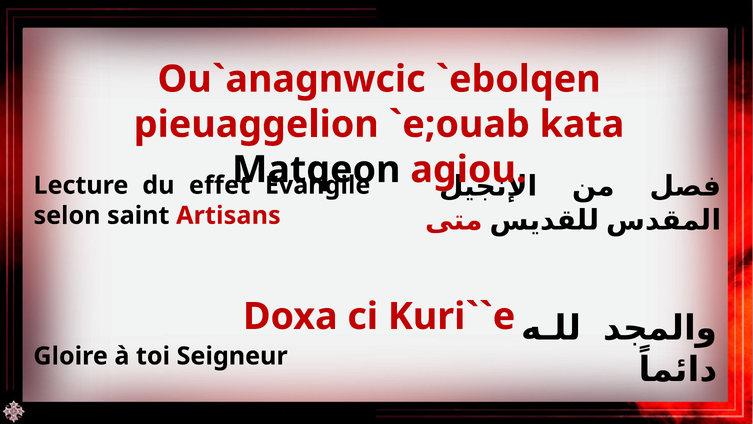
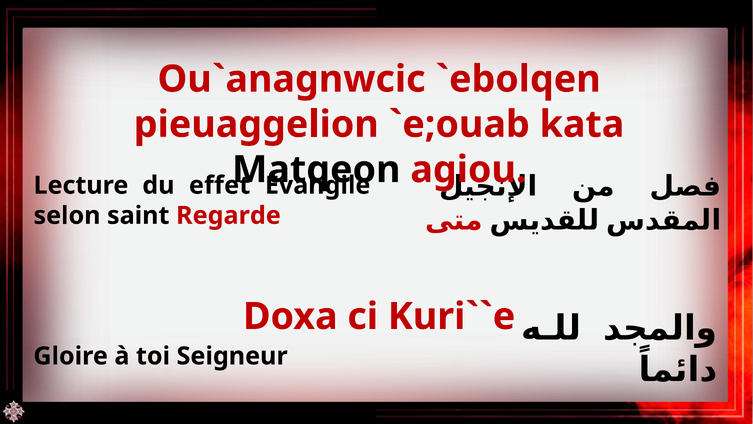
Artisans: Artisans -> Regarde (228, 215)
